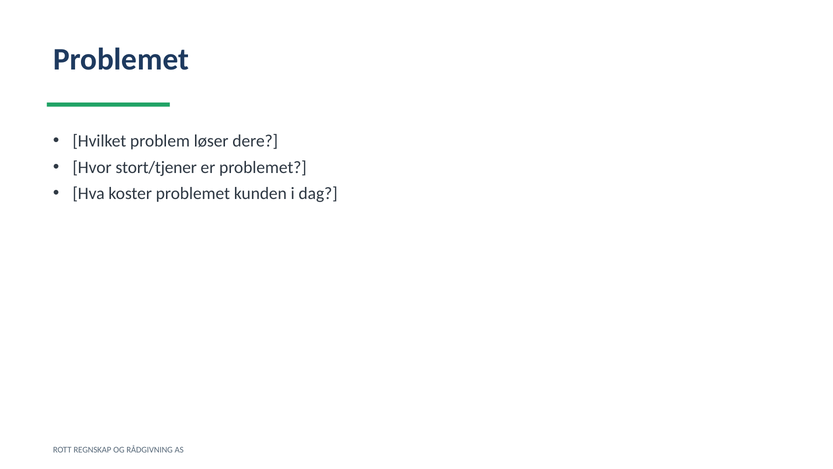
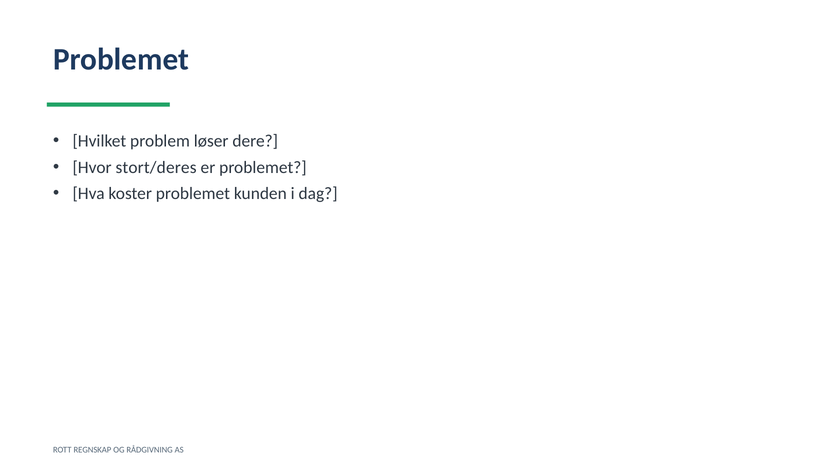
stort/tjener: stort/tjener -> stort/deres (156, 167)
